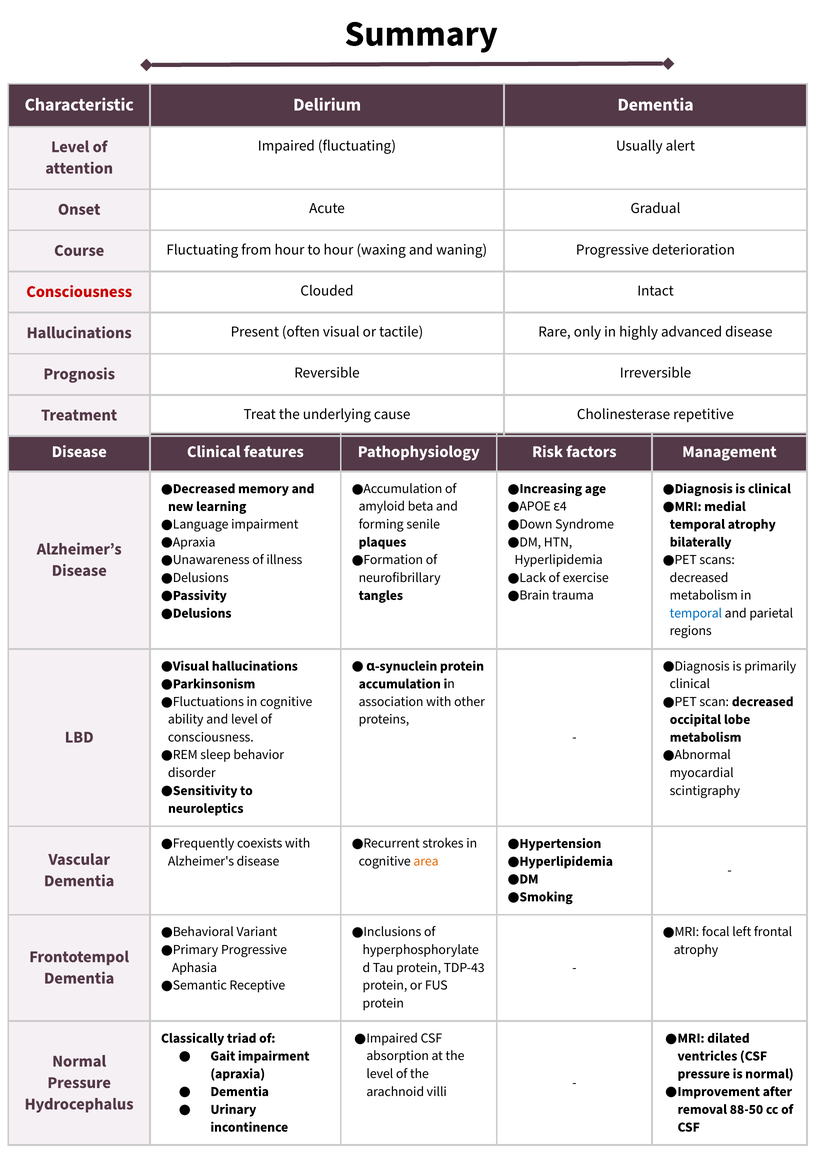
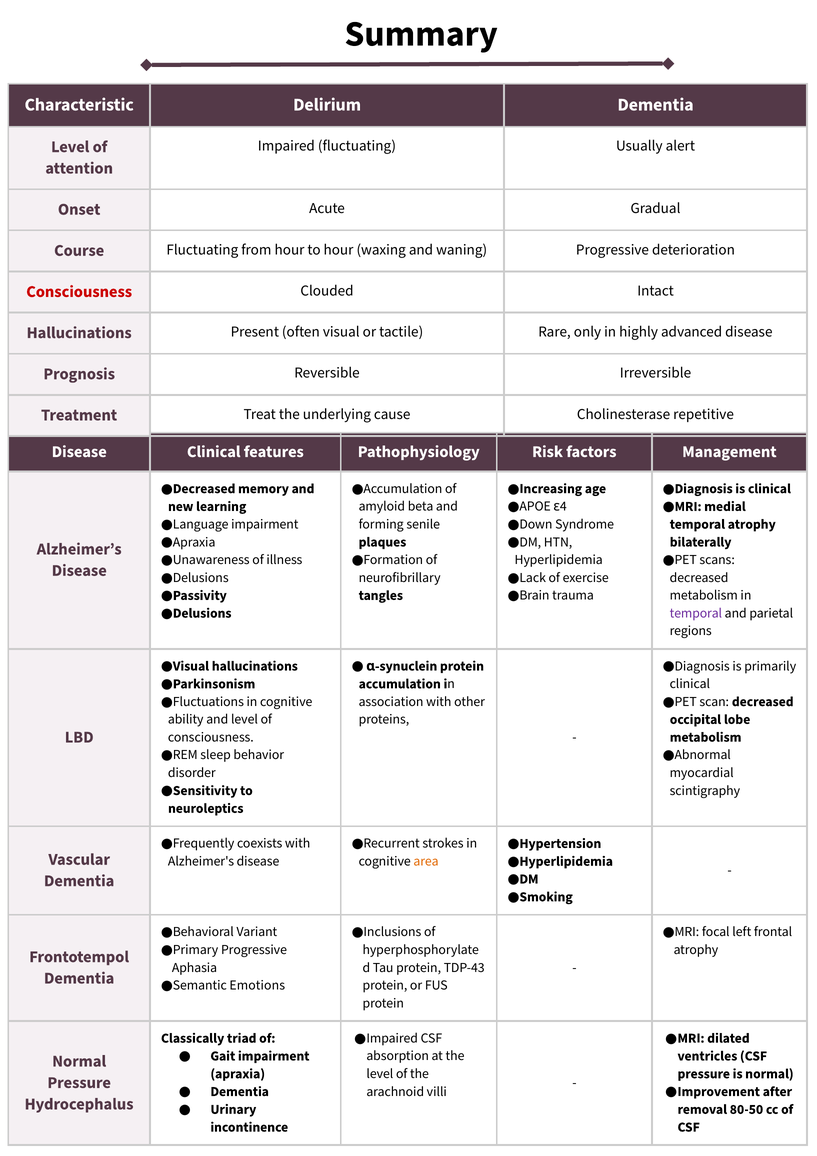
temporal colour: blue -> purple (696, 613)
Receptive: Receptive -> Emotions (257, 985)
88-50: 88-50 -> 80-50 (746, 1109)
